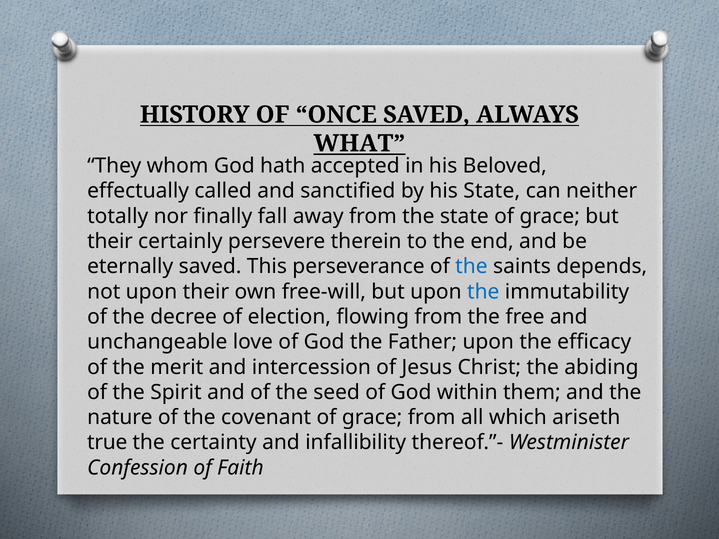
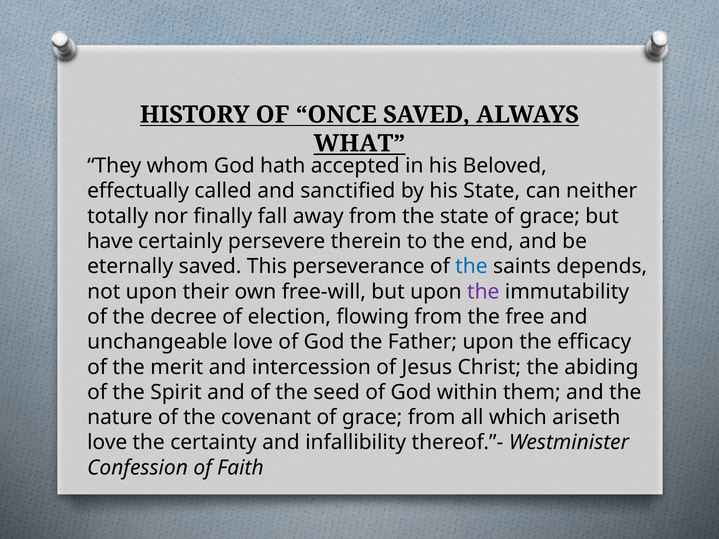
their: their -> have (110, 241)
the colour: blue -> purple (483, 292)
true: true -> love (107, 443)
